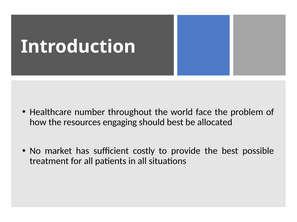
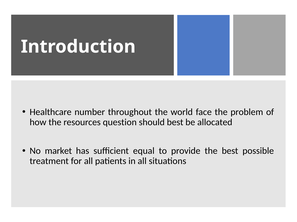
engaging: engaging -> question (120, 123)
costly: costly -> equal (144, 151)
